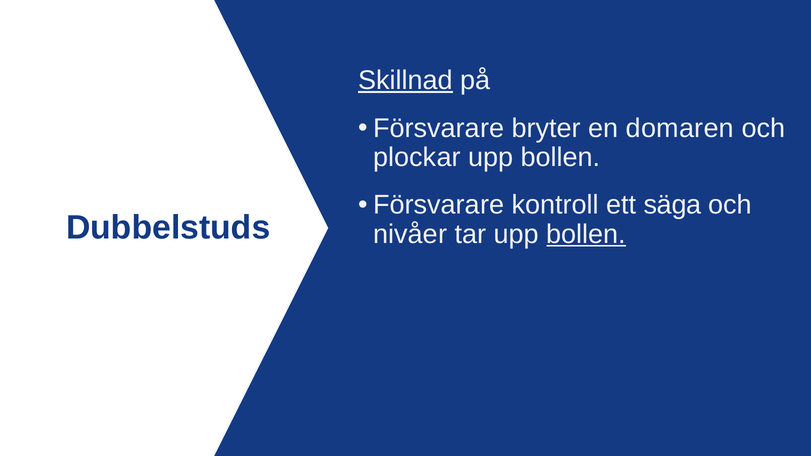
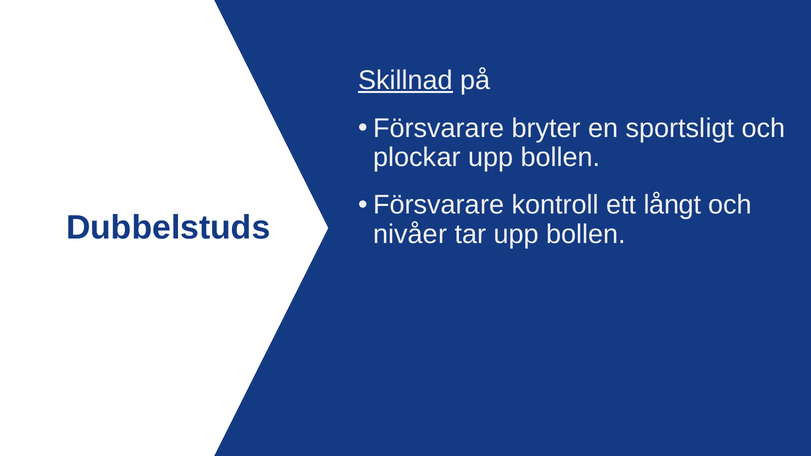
domaren: domaren -> sportsligt (680, 128)
säga: säga -> långt (672, 205)
bollen underline: present -> none (586, 234)
